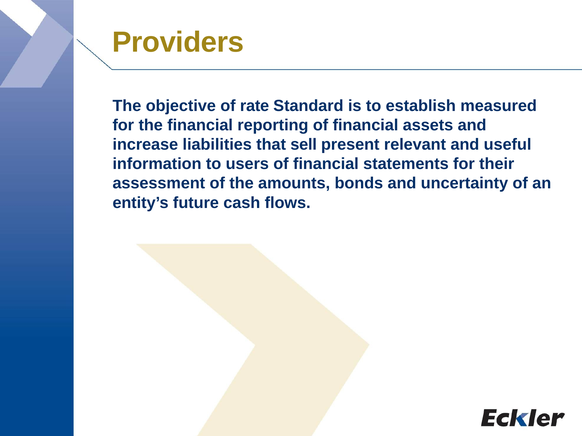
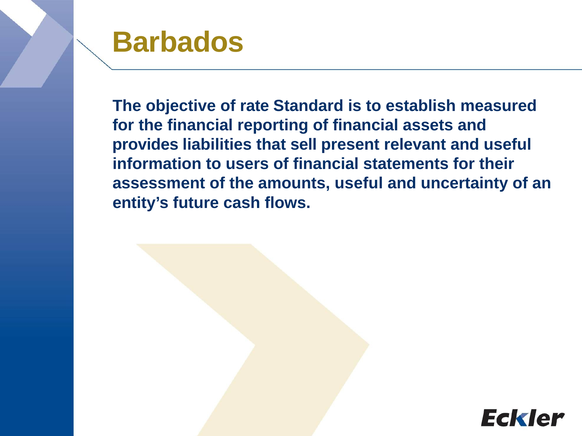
Providers: Providers -> Barbados (178, 42)
increase: increase -> provides (145, 145)
amounts bonds: bonds -> useful (359, 184)
